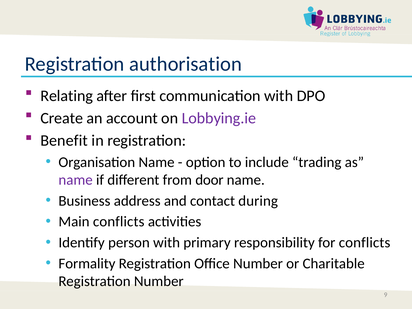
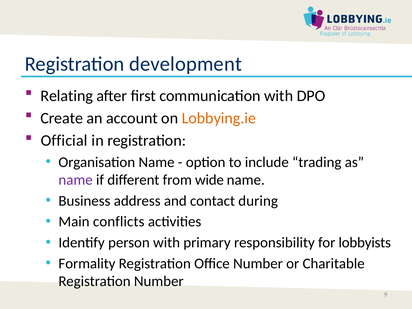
authorisation: authorisation -> development (185, 64)
Lobbying.ie colour: purple -> orange (219, 118)
Benefit: Benefit -> Official (64, 141)
door: door -> wide (209, 180)
for conflicts: conflicts -> lobbyists (365, 243)
